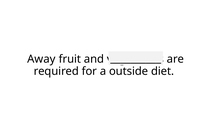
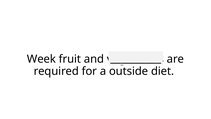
Away: Away -> Week (41, 59)
